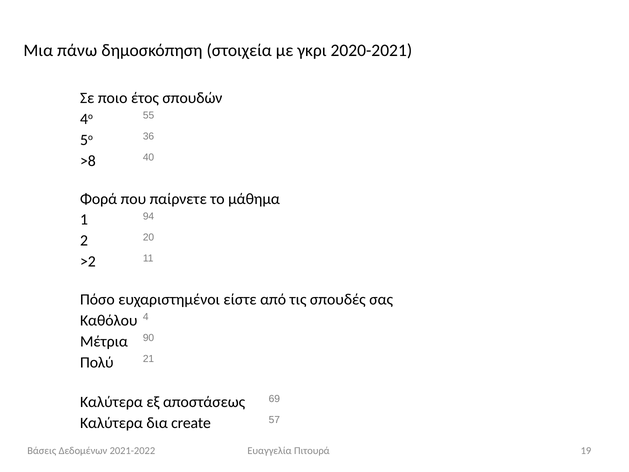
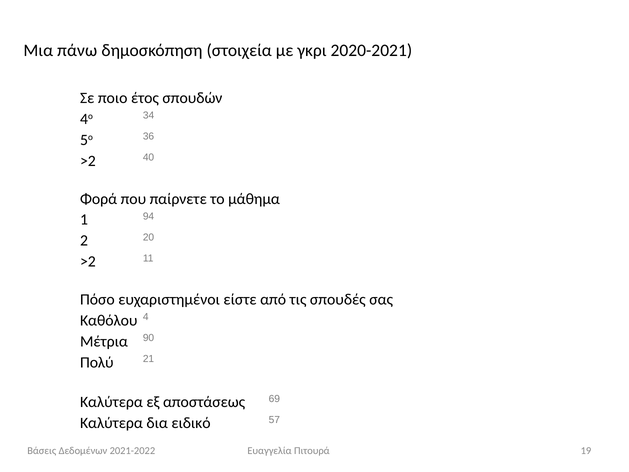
55: 55 -> 34 (149, 115)
>8: >8 -> >2 (88, 161)
create: create -> ειδικό (191, 423)
